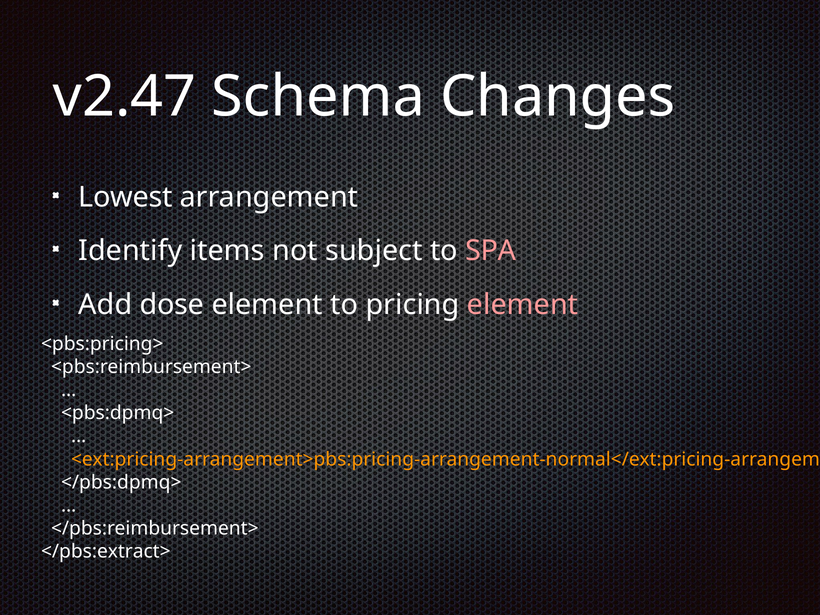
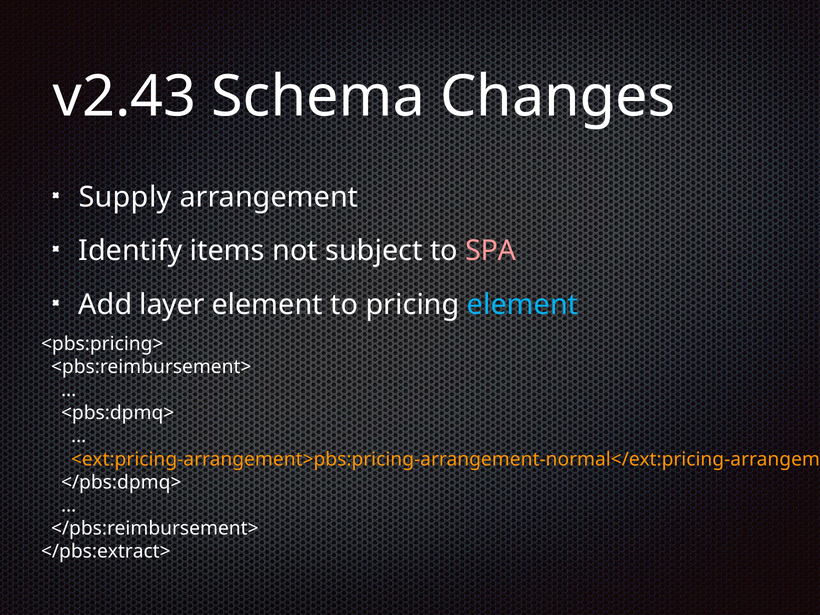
v2.47: v2.47 -> v2.43 (125, 97)
Lowest: Lowest -> Supply (125, 197)
dose: dose -> layer (172, 305)
element colour: pink -> light blue (523, 305)
